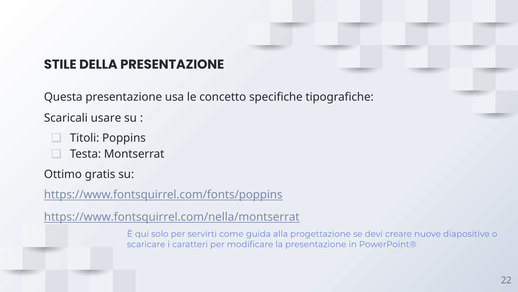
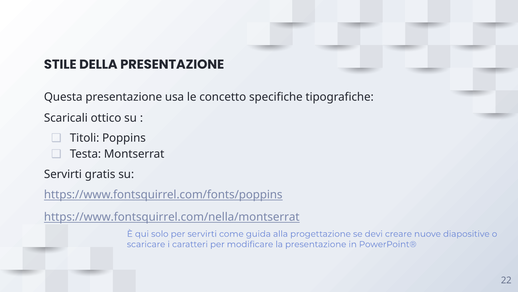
usare: usare -> ottico (106, 118)
Ottimo: Ottimo -> Servirti (63, 174)
